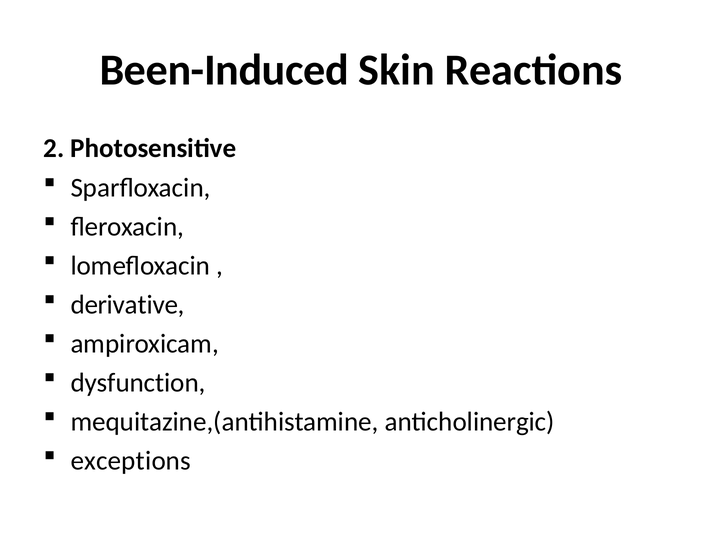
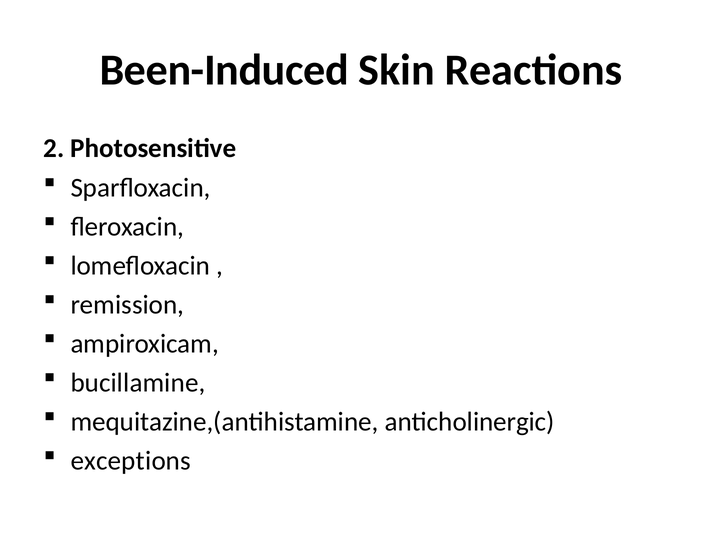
derivative: derivative -> remission (127, 304)
dysfunction: dysfunction -> bucillamine (138, 382)
